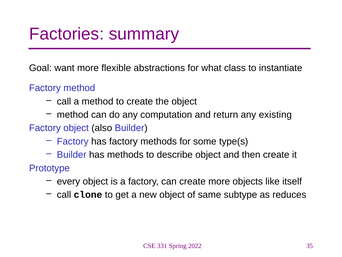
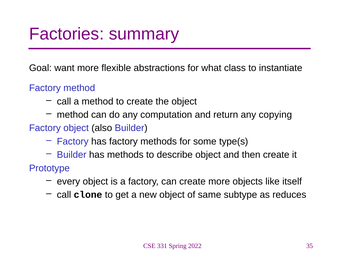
existing: existing -> copying (275, 115)
